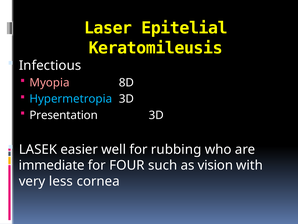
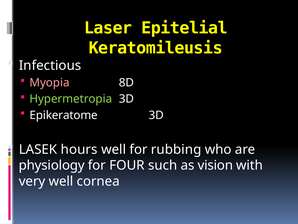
Hypermetropia colour: light blue -> light green (71, 99)
Presentation: Presentation -> Epikeratome (64, 115)
easier: easier -> hours (79, 149)
immediate: immediate -> physiology (52, 165)
very less: less -> well (61, 181)
